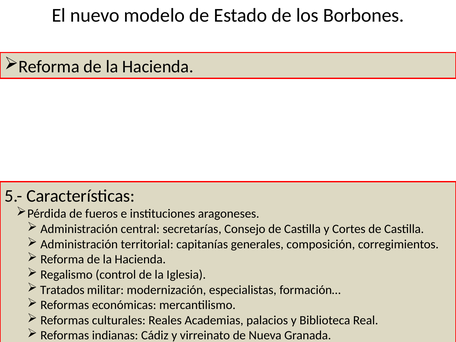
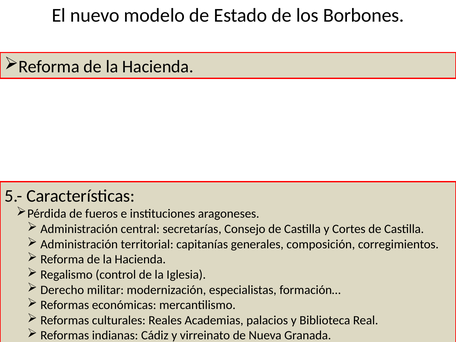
Tratados: Tratados -> Derecho (62, 290)
